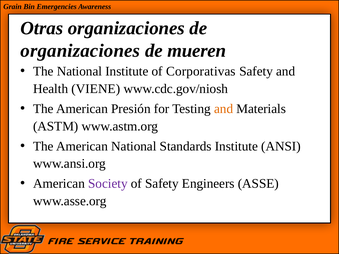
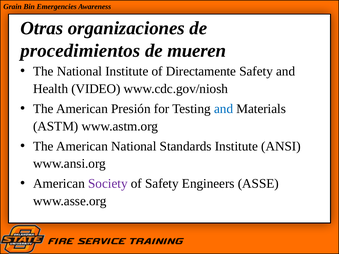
organizaciones: organizaciones -> procedimientos (80, 51)
Corporativas: Corporativas -> Directamente (201, 71)
VIENE: VIENE -> VIDEO (96, 89)
and colour: orange -> blue (224, 109)
